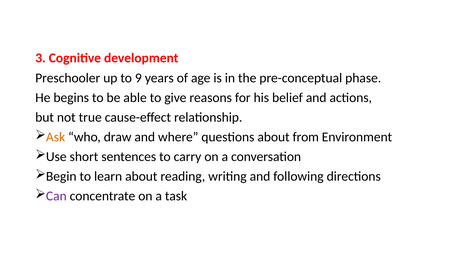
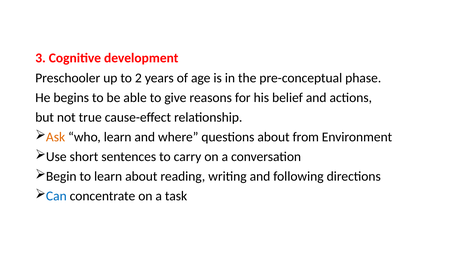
9: 9 -> 2 (138, 78)
who draw: draw -> learn (118, 137)
Can colour: purple -> blue (56, 196)
